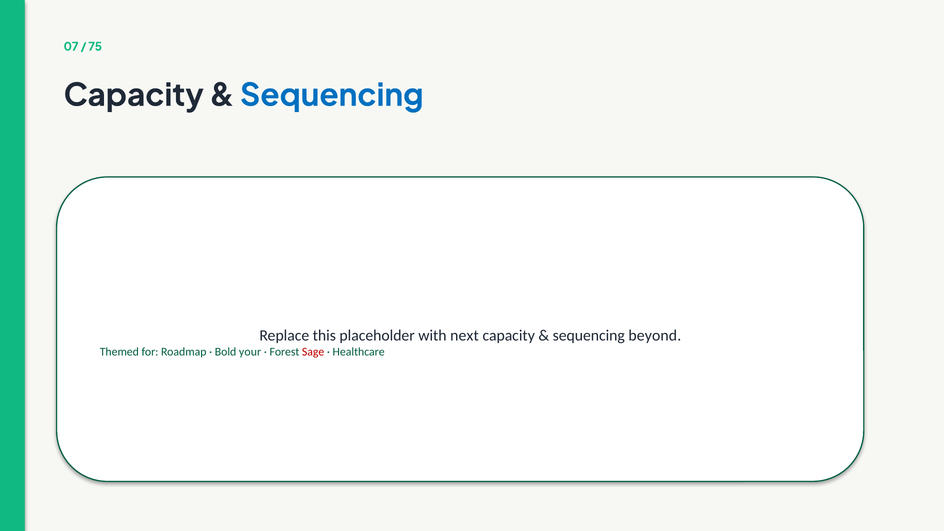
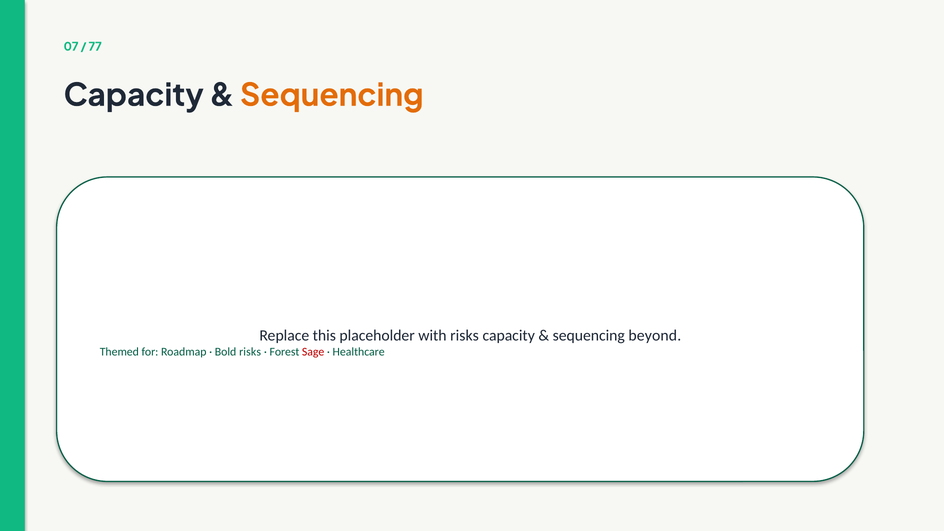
75: 75 -> 77 (95, 47)
Sequencing colour: blue -> orange (332, 95)
with next: next -> risks (465, 336)
Bold your: your -> risks (250, 352)
